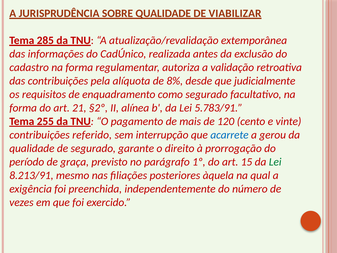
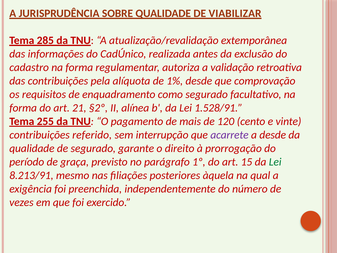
8%: 8% -> 1% (175, 81)
judicialmente: judicialmente -> comprovação (265, 81)
5.783/91: 5.783/91 -> 1.528/91 (219, 108)
acarrete colour: blue -> purple (230, 135)
a gerou: gerou -> desde (273, 135)
